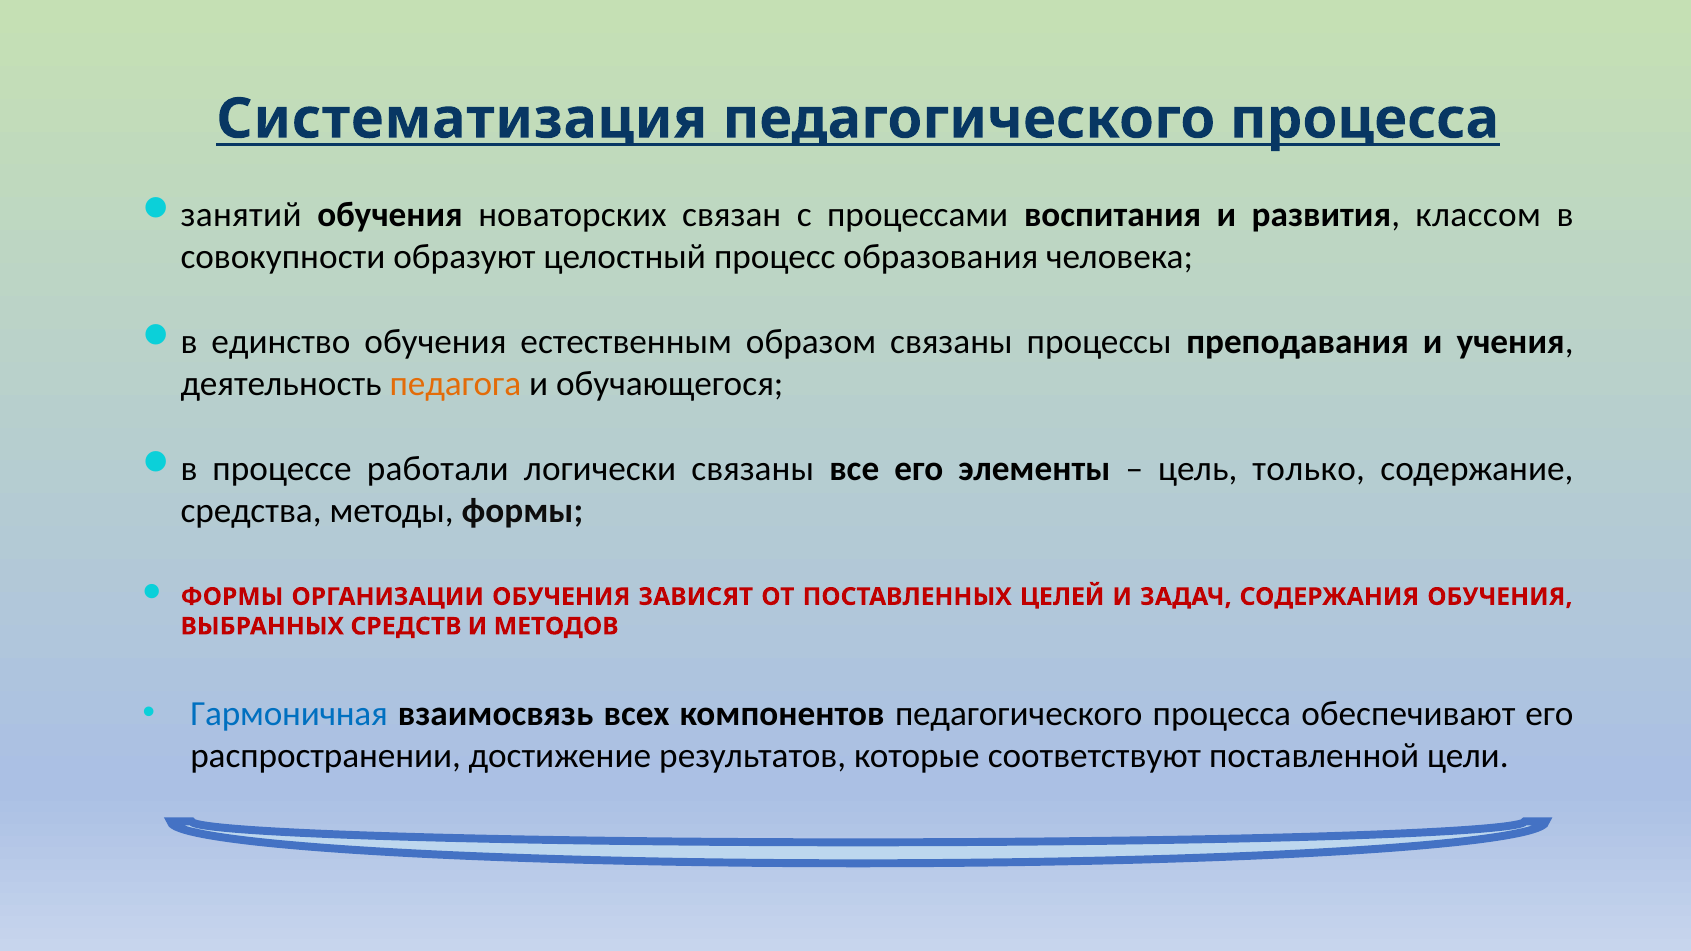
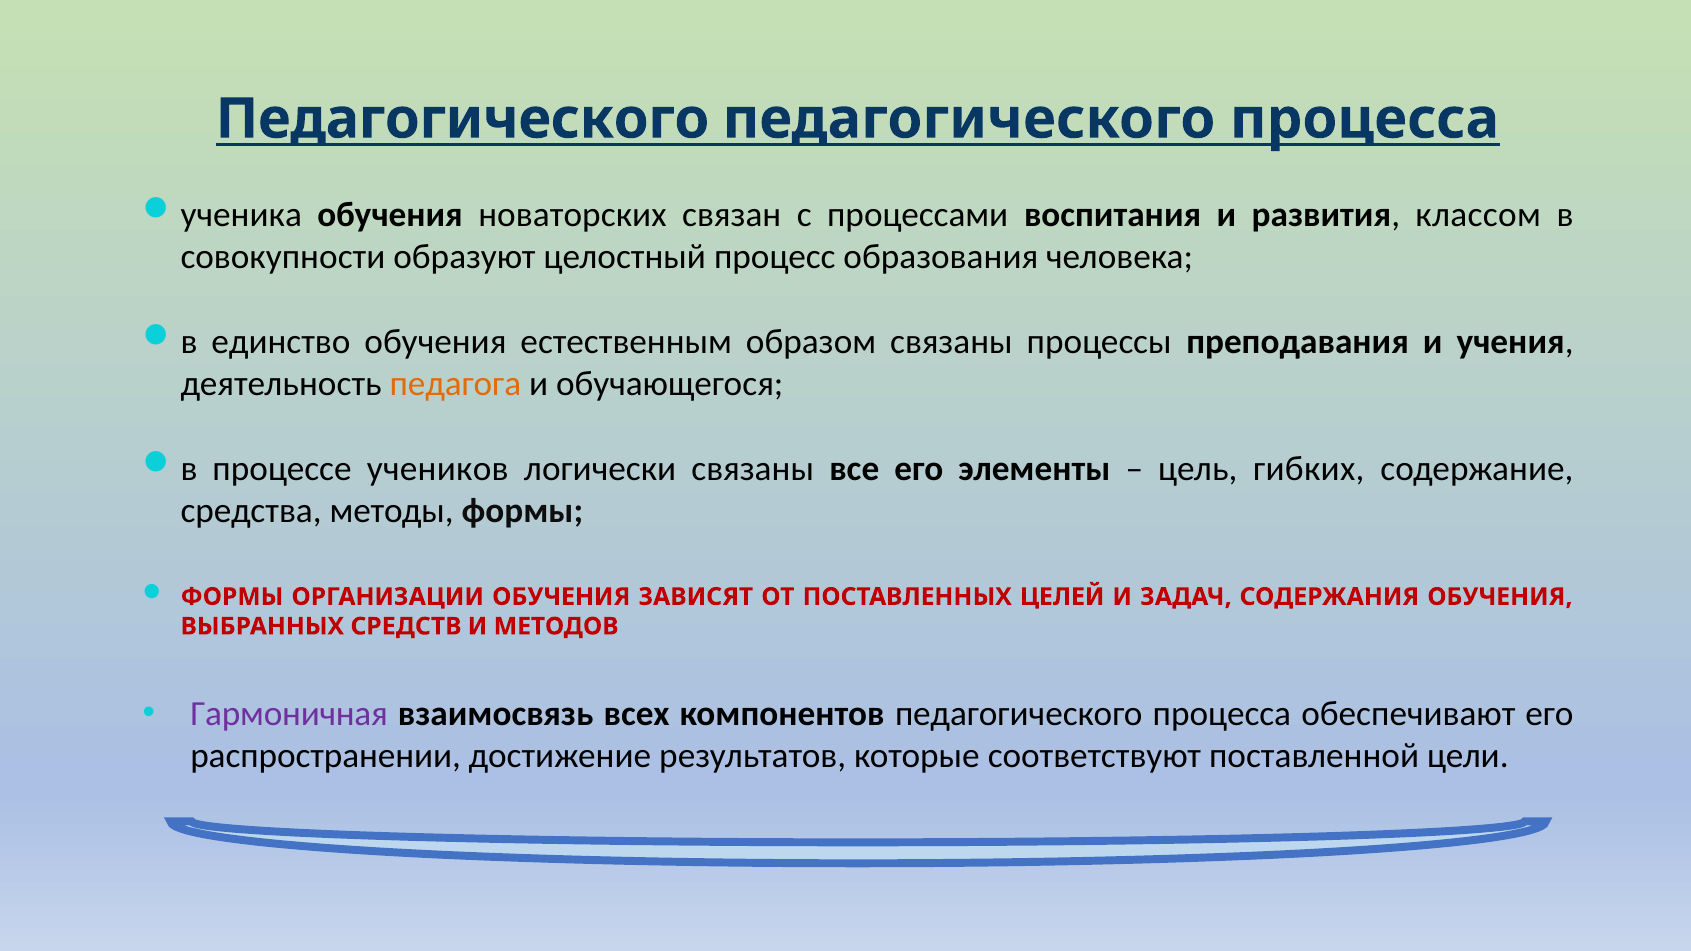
Систематизация: Систематизация -> Педагогического (462, 119)
занятий: занятий -> ученика (241, 215)
работали: работали -> учеников (438, 469)
только: только -> гибких (1309, 469)
Гармоничная colour: blue -> purple (289, 714)
